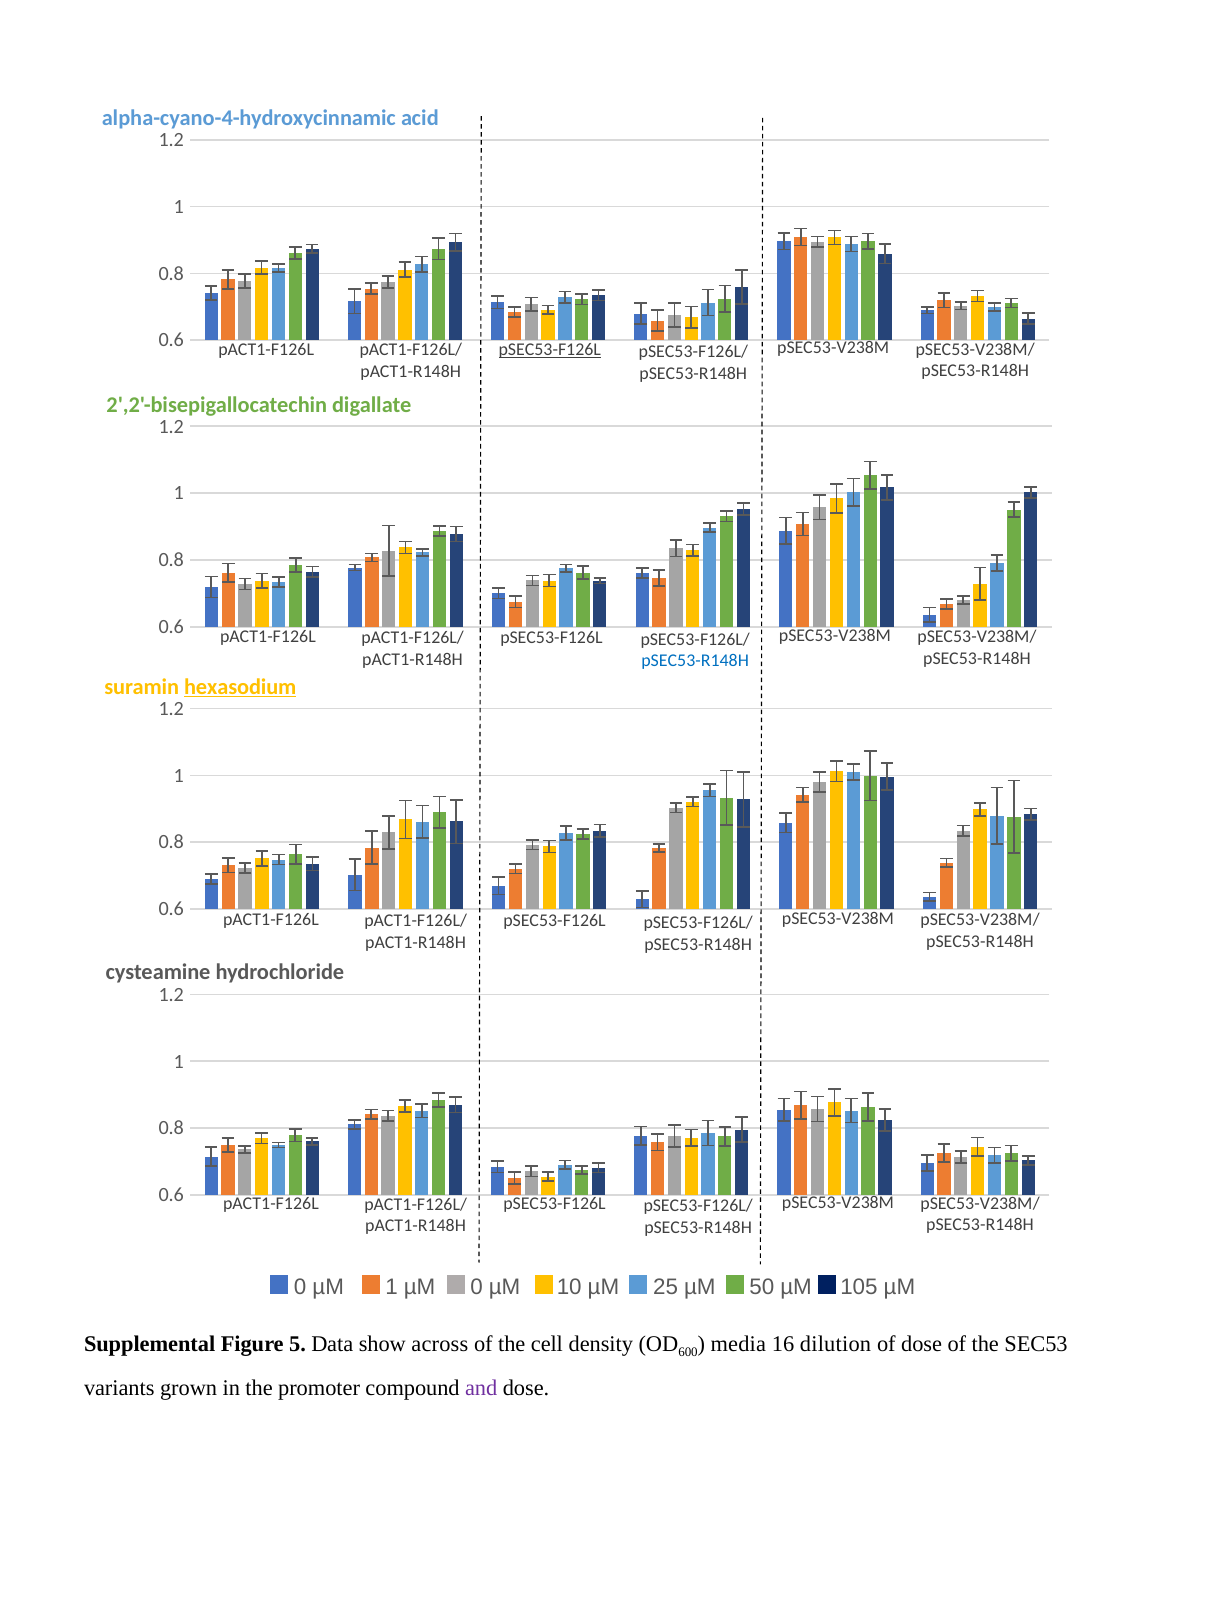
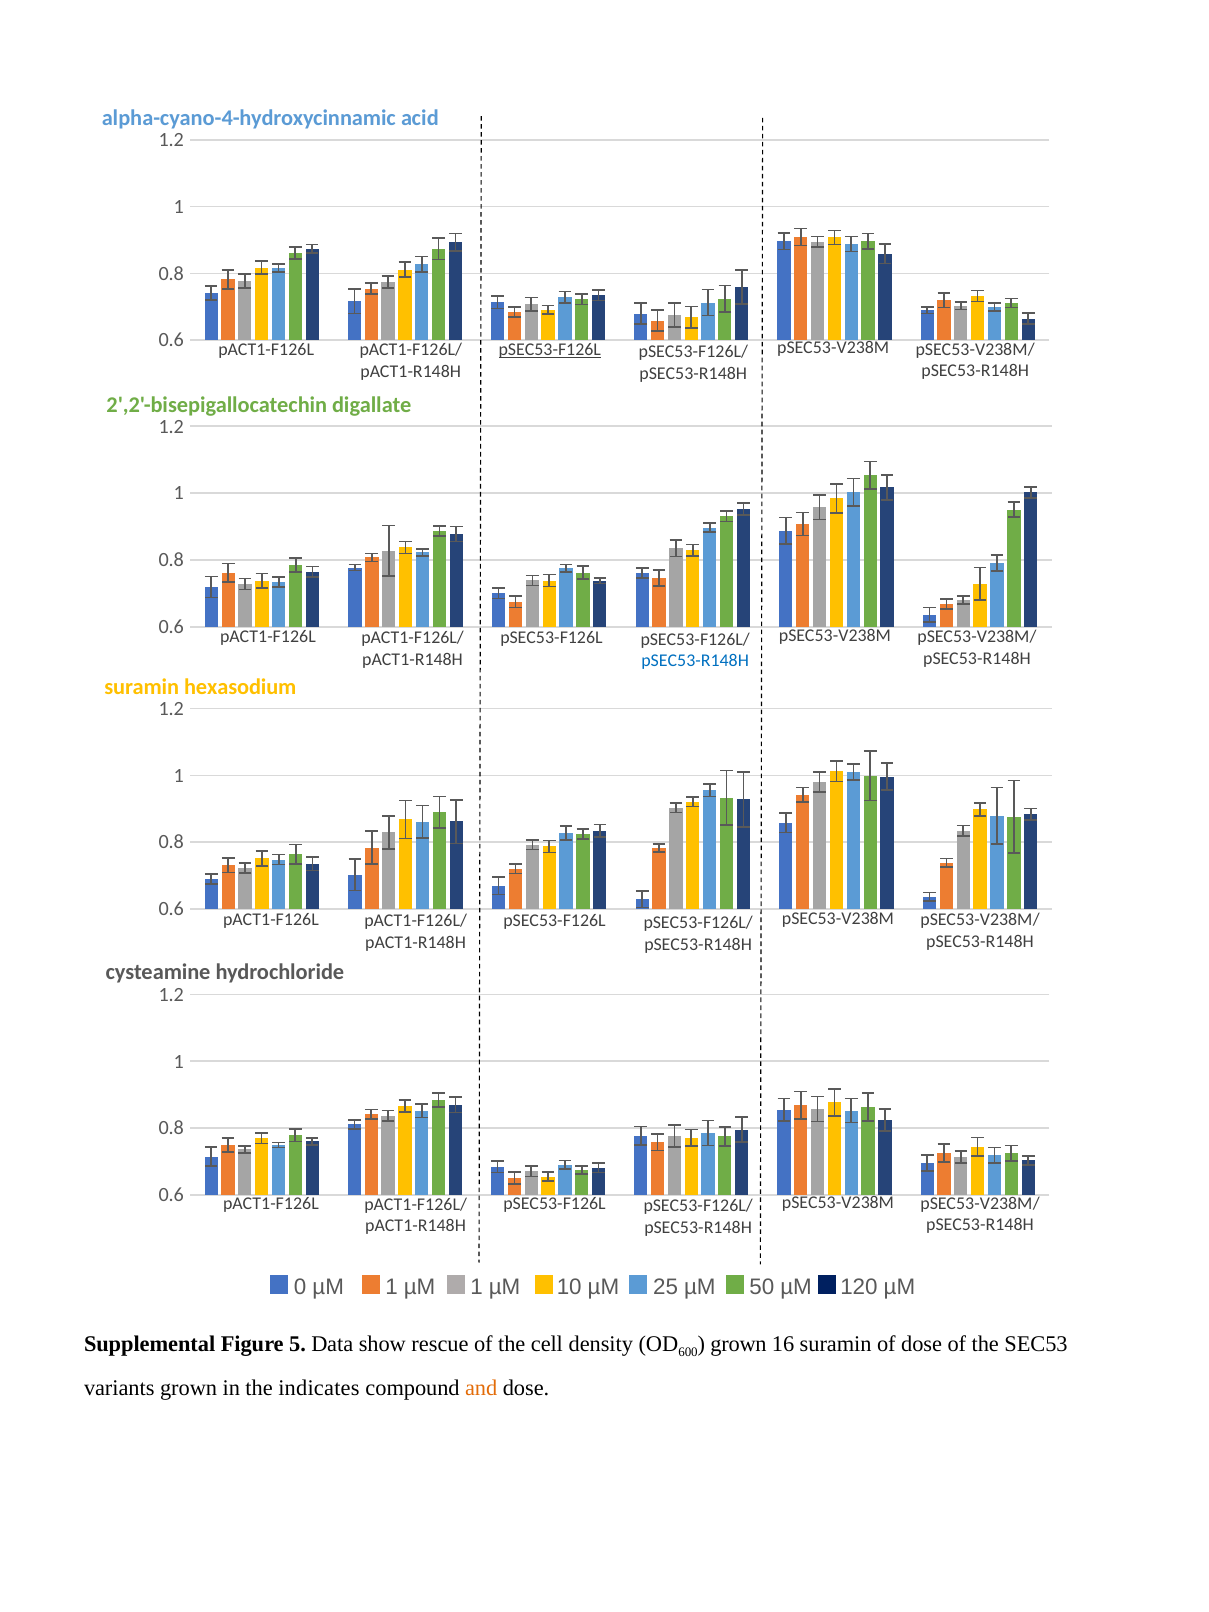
hexasodium underline: present -> none (240, 687)
1 µM 0: 0 -> 1 (476, 1287)
105: 105 -> 120 (859, 1287)
across: across -> rescue (440, 1344)
media: media -> grown (739, 1344)
16 dilution: dilution -> suramin (836, 1344)
promoter: promoter -> indicates (319, 1388)
and colour: purple -> orange (481, 1388)
